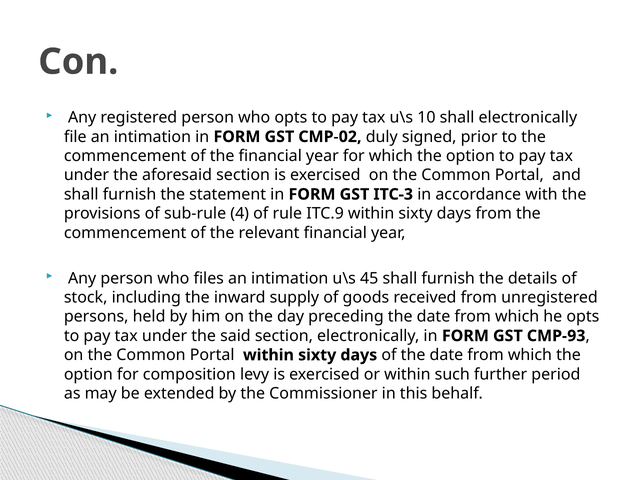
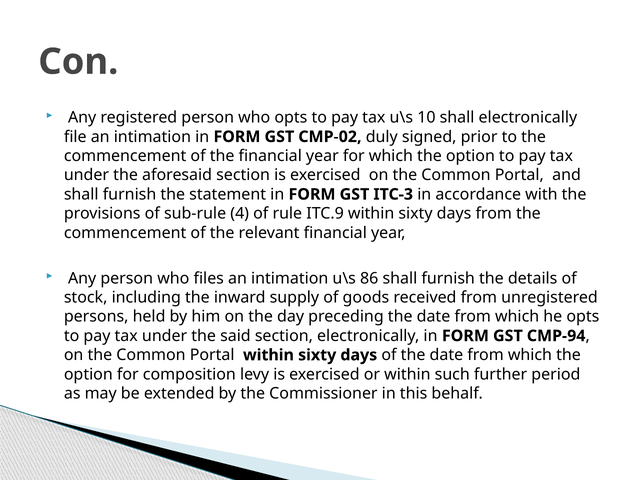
45: 45 -> 86 (369, 278)
CMP-93: CMP-93 -> CMP-94 (556, 336)
